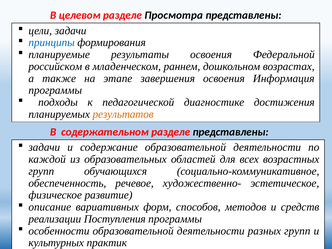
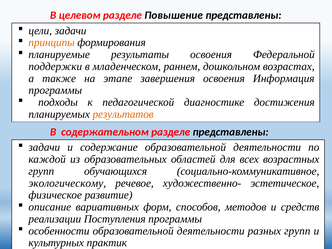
Просмотра: Просмотра -> Повышение (174, 15)
принципы colour: blue -> orange (52, 43)
российском: российском -> поддержки (55, 66)
обеспеченность: обеспеченность -> экологическому (67, 183)
